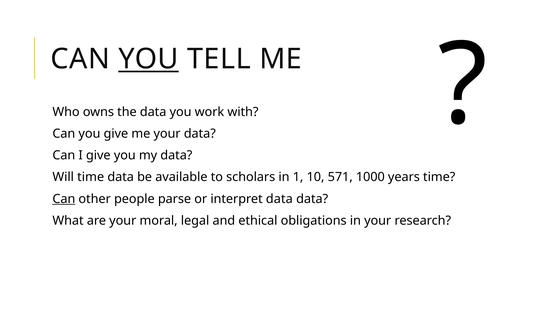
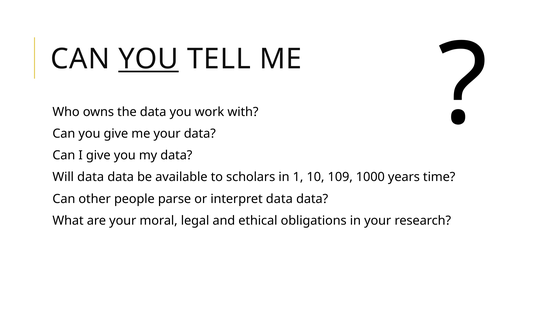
Will time: time -> data (91, 177)
571: 571 -> 109 (340, 177)
Can underline: present -> none (64, 199)
